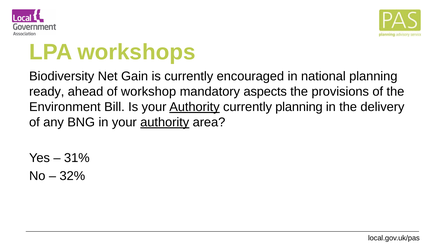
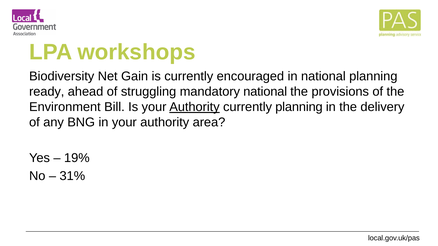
workshop: workshop -> struggling (149, 92)
mandatory aspects: aspects -> national (265, 92)
authority underline: present -> none (165, 123)
31%: 31% -> 19% (77, 158)
32%: 32% -> 31% (72, 176)
